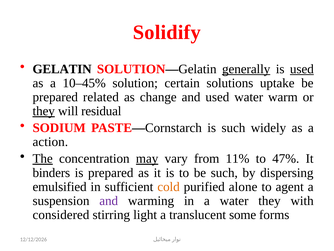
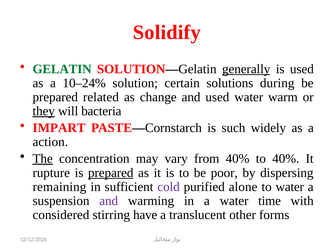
GELATIN colour: black -> green (62, 69)
used underline: present -> none (302, 69)
10–45%: 10–45% -> 10–24% (84, 83)
uptake: uptake -> during (277, 83)
residual: residual -> bacteria (101, 111)
SODIUM: SODIUM -> IMPART (59, 128)
may underline: present -> none (147, 158)
from 11%: 11% -> 40% (238, 158)
to 47%: 47% -> 40% (286, 158)
binders: binders -> rupture (51, 172)
prepared underline: none -> present (111, 172)
be such: such -> poor (224, 172)
emulsified: emulsified -> remaining (59, 186)
cold colour: orange -> purple (169, 186)
to agent: agent -> water (290, 186)
water they: they -> time (270, 200)
light: light -> have (145, 214)
some: some -> other (243, 214)
